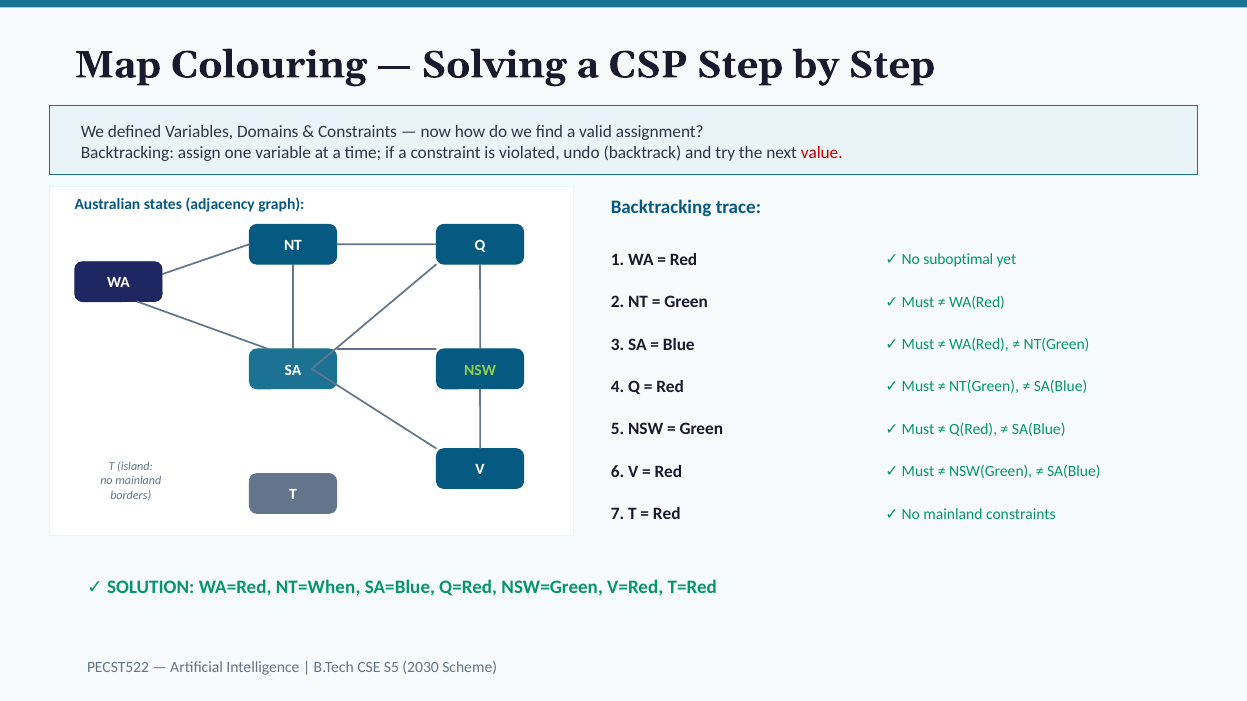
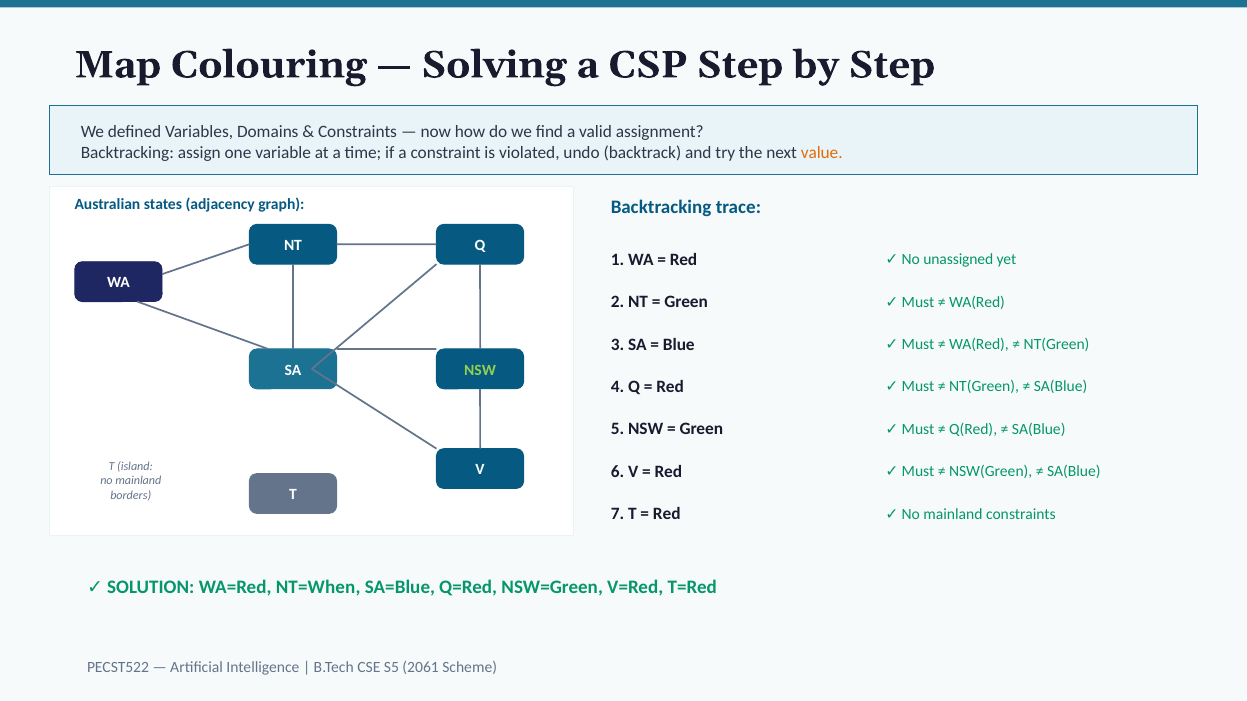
value colour: red -> orange (822, 152)
suboptimal: suboptimal -> unassigned (958, 260)
2030: 2030 -> 2061 (421, 668)
